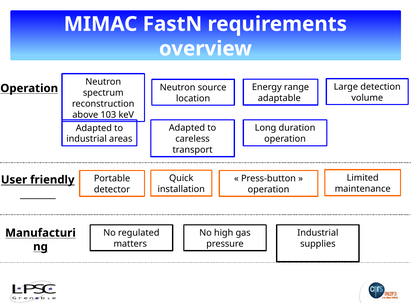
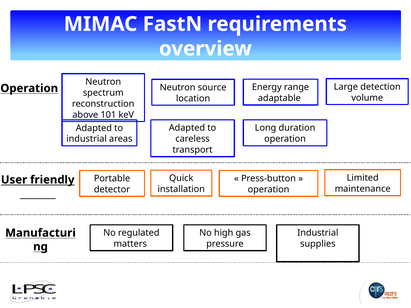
103: 103 -> 101 (108, 115)
